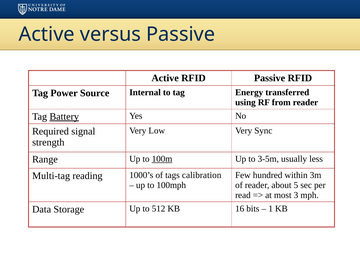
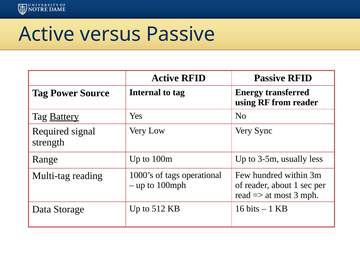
100m underline: present -> none (162, 159)
calibration: calibration -> operational (202, 175)
about 5: 5 -> 1 (296, 185)
